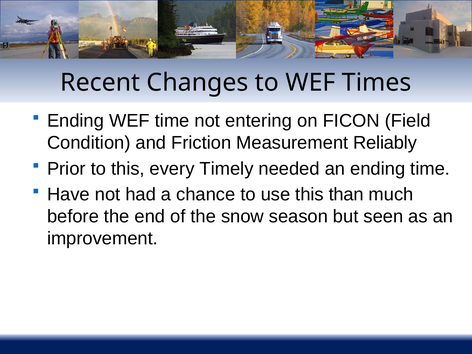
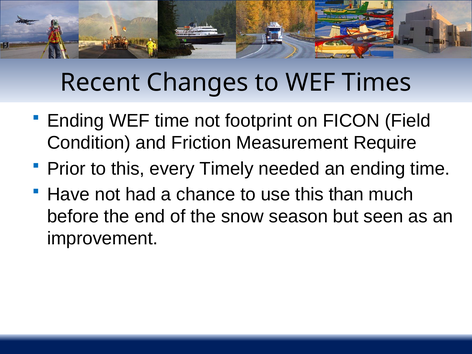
entering: entering -> footprint (259, 121)
Reliably: Reliably -> Require (385, 143)
